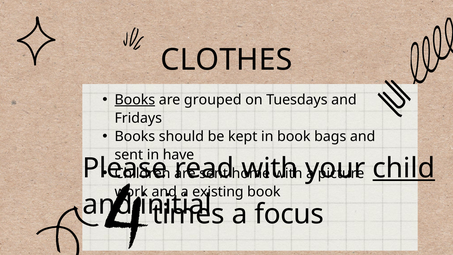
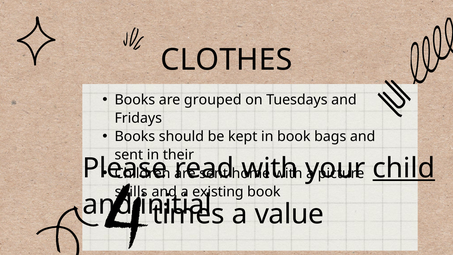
Books underline: present -> none (135, 100)
have: have -> their (178, 155)
work: work -> skills (131, 192)
focus: focus -> value (289, 214)
